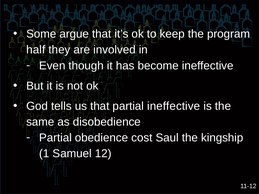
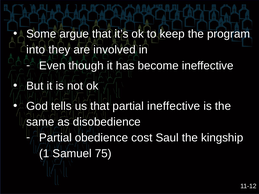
half: half -> into (36, 50)
12: 12 -> 75 (103, 154)
